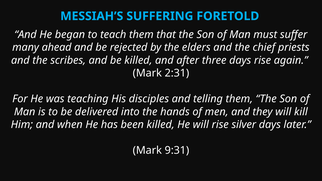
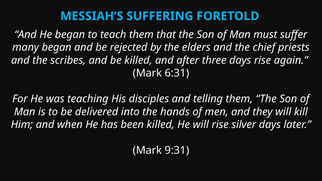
many ahead: ahead -> began (57, 47)
2:31: 2:31 -> 6:31 (177, 73)
